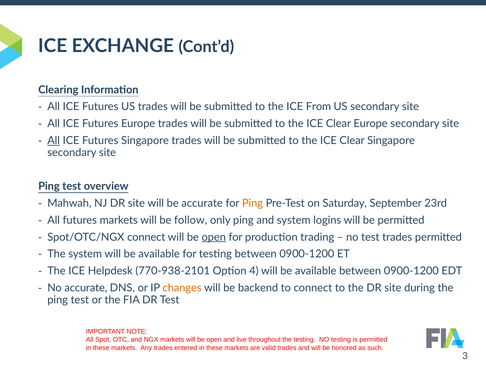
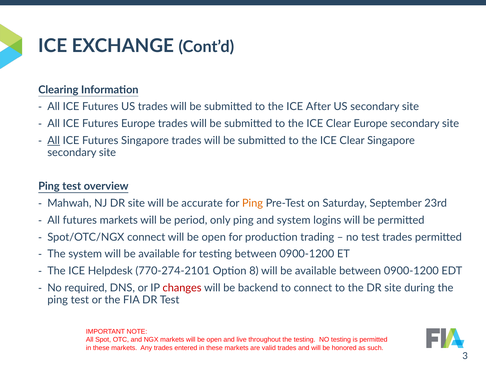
From: From -> After (318, 107)
follow: follow -> period (191, 220)
open underline: present -> none (214, 237)
770-938-2101: 770-938-2101 -> 770-274-2101 (173, 271)
4: 4 -> 8 (254, 271)
No accurate: accurate -> required (86, 288)
changes colour: orange -> red (182, 288)
